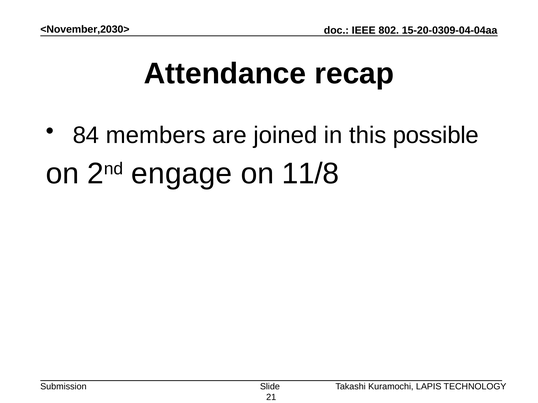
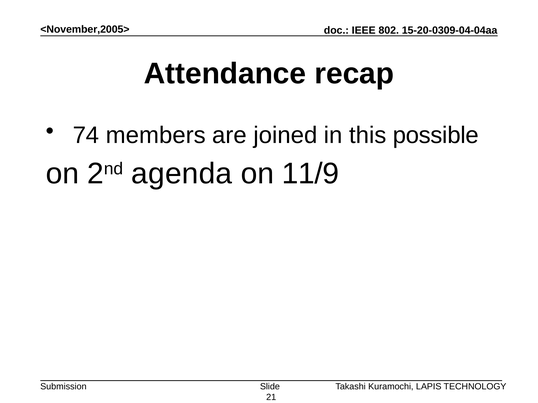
<November,2030>: <November,2030> -> <November,2005> (85, 29)
84: 84 -> 74 (86, 135)
engage: engage -> agenda (182, 174)
11/8: 11/8 -> 11/9 (310, 174)
